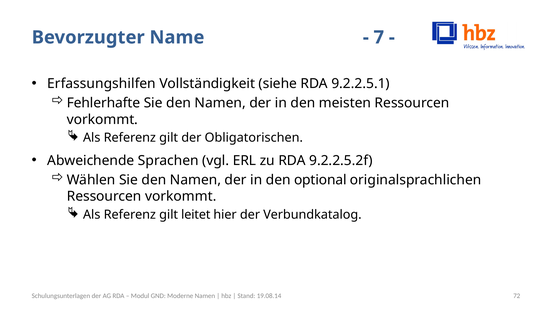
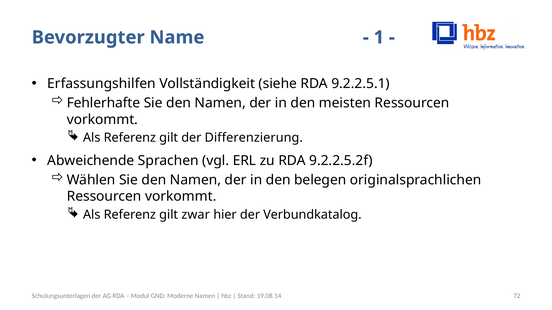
7: 7 -> 1 (379, 37)
Obligatorischen: Obligatorischen -> Differenzierung (254, 138)
optional: optional -> belegen (320, 180)
leitet: leitet -> zwar (196, 215)
